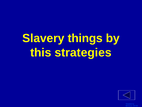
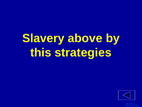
things: things -> above (85, 38)
